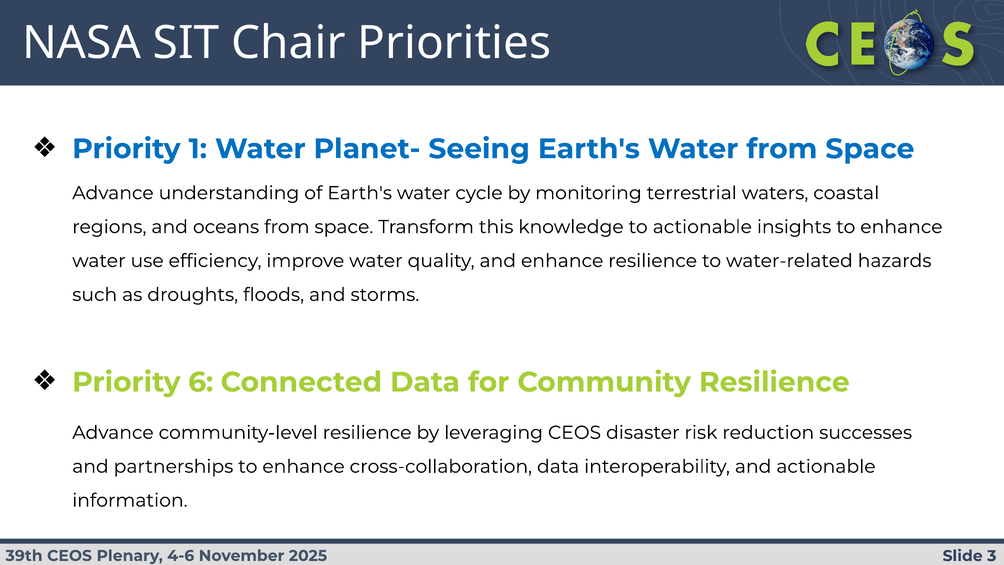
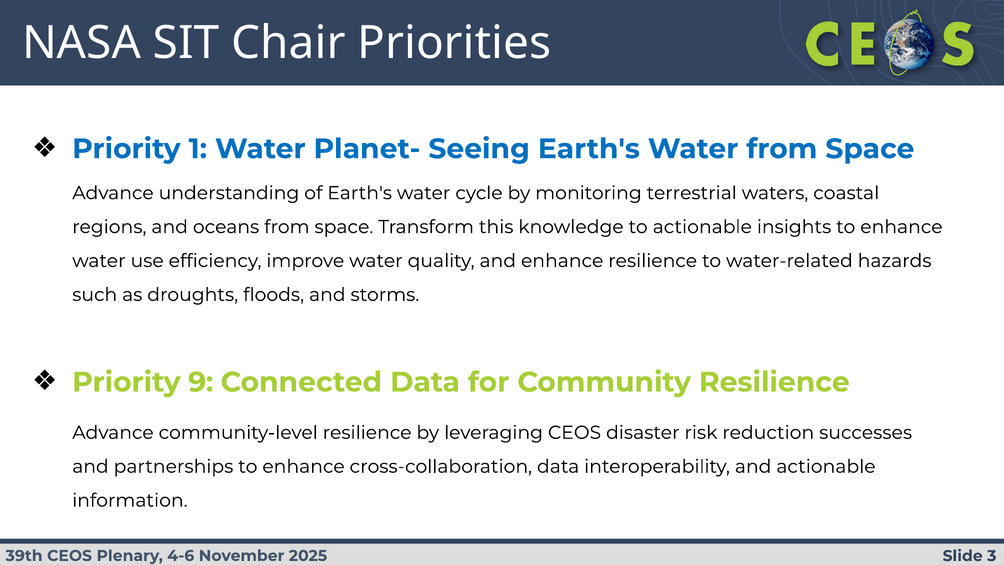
6: 6 -> 9 (201, 382)
